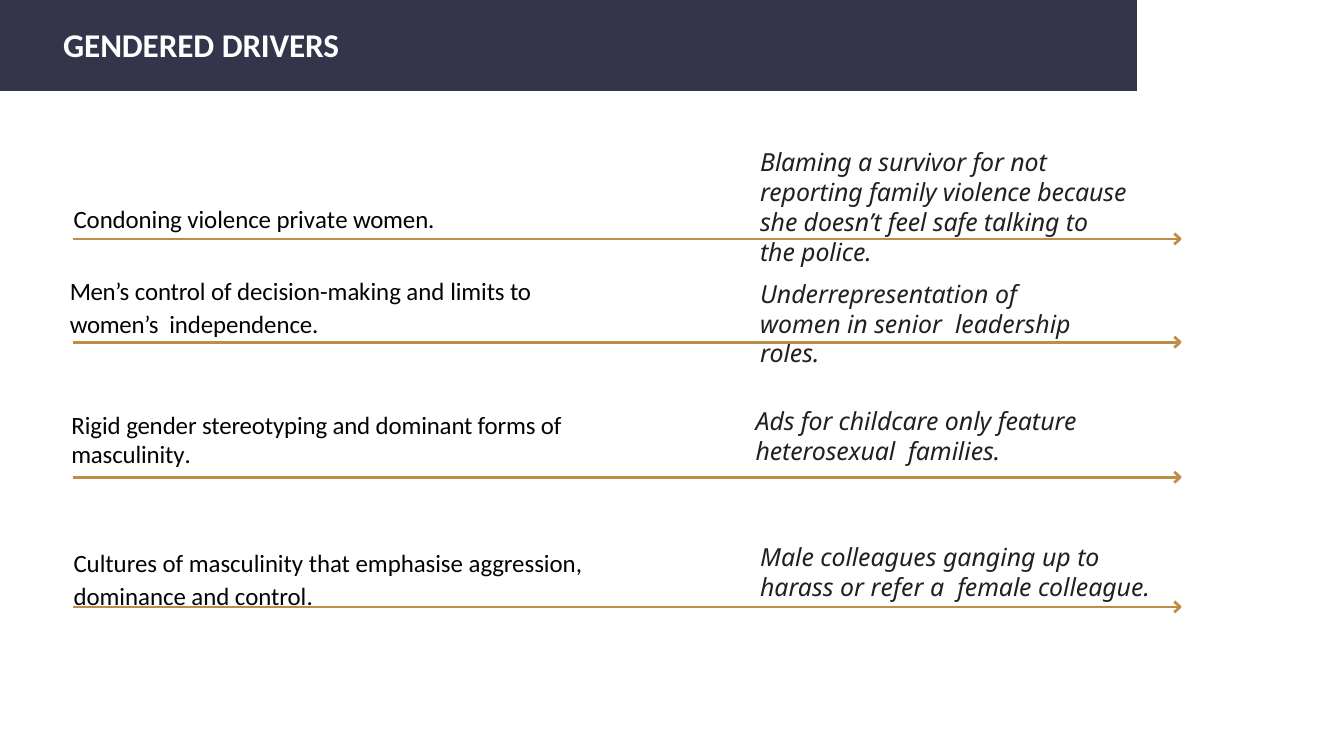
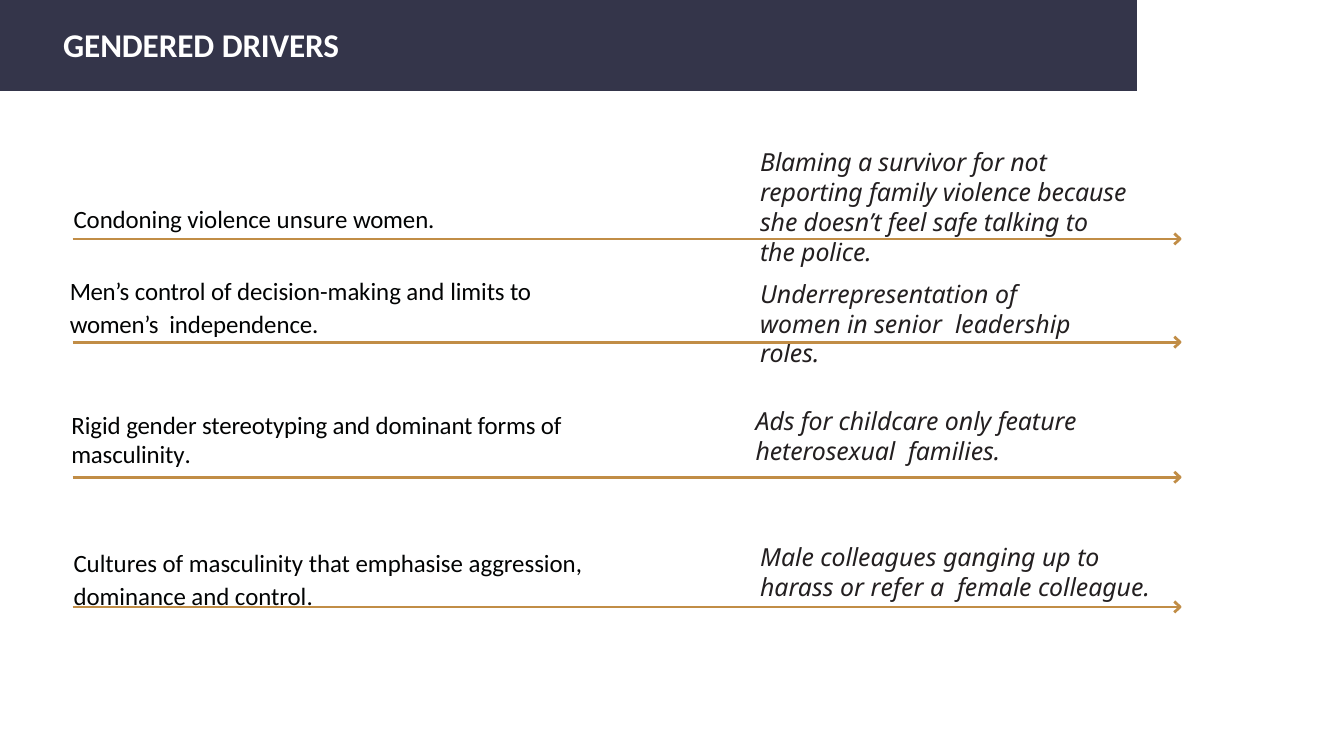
private: private -> unsure (312, 221)
